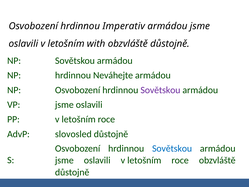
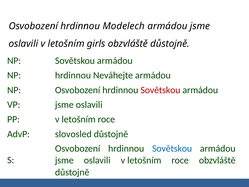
Imperativ: Imperativ -> Modelech (124, 26)
with: with -> girls (96, 44)
Sovětskou colour: purple -> red (160, 90)
